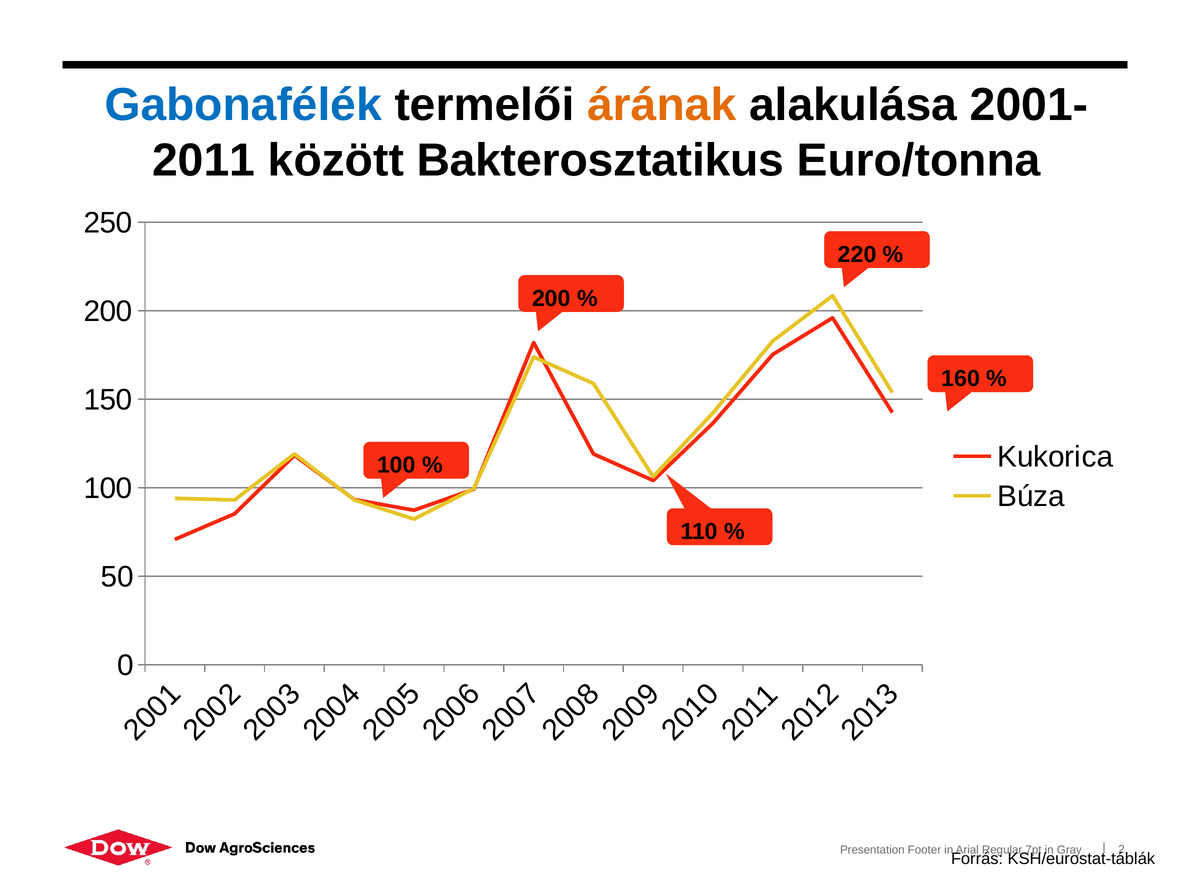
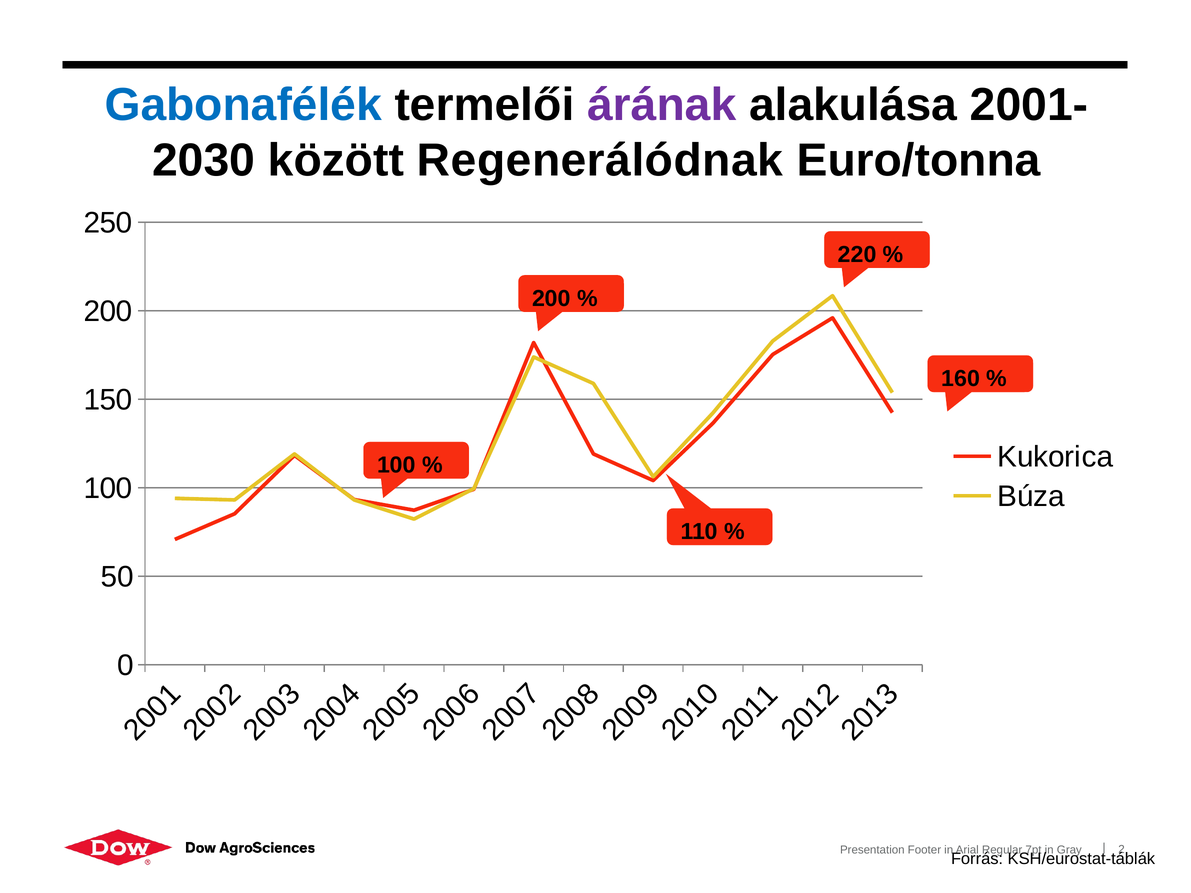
árának colour: orange -> purple (662, 105)
2011: 2011 -> 2030 (204, 161)
Bakterosztatikus: Bakterosztatikus -> Regenerálódnak (600, 161)
